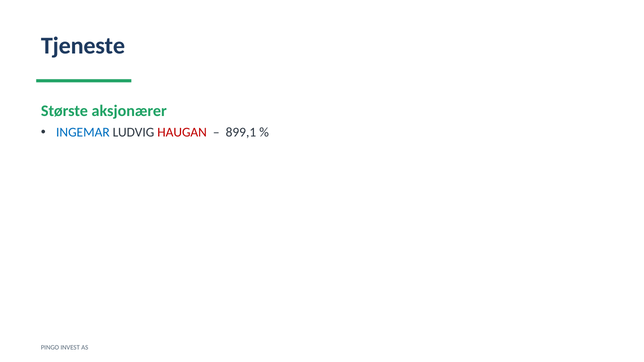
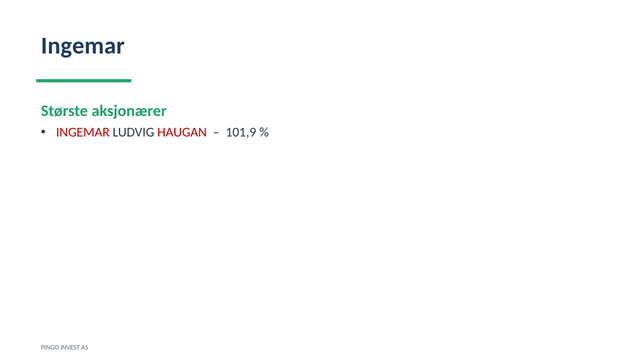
Tjeneste: Tjeneste -> Ingemar (83, 46)
INGEMAR colour: blue -> red (83, 132)
899,1: 899,1 -> 101,9 (241, 132)
